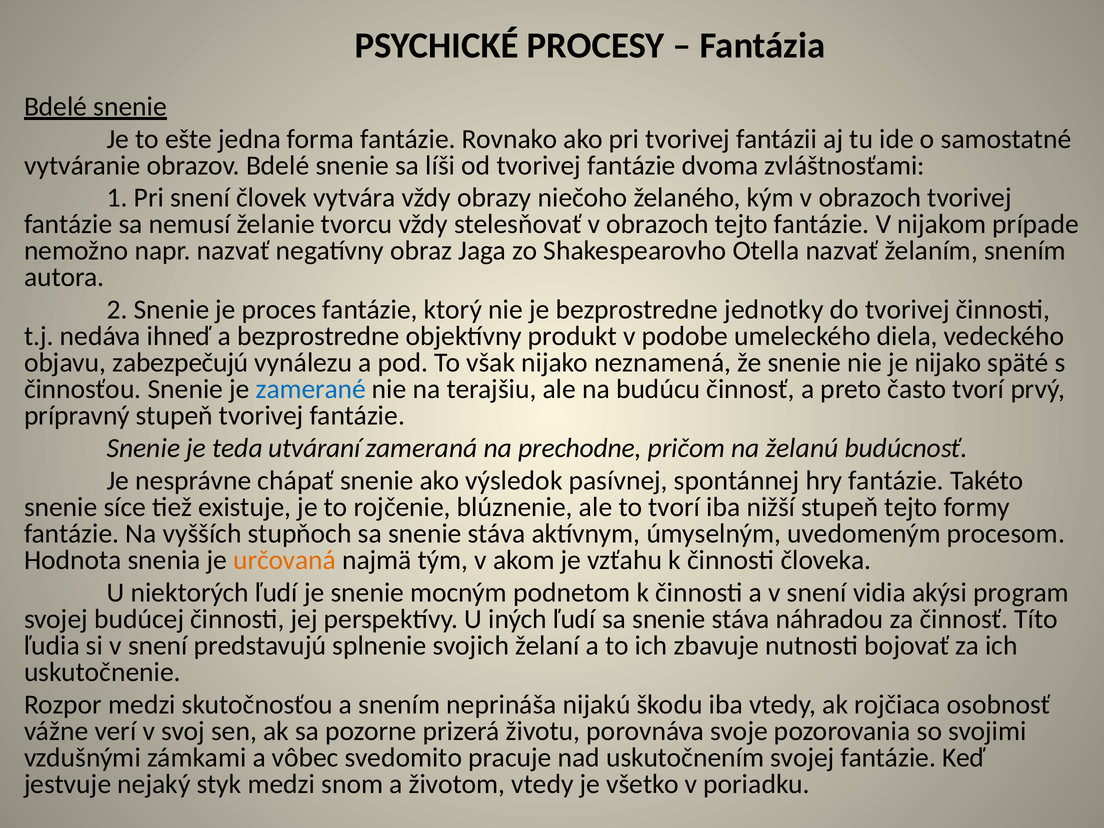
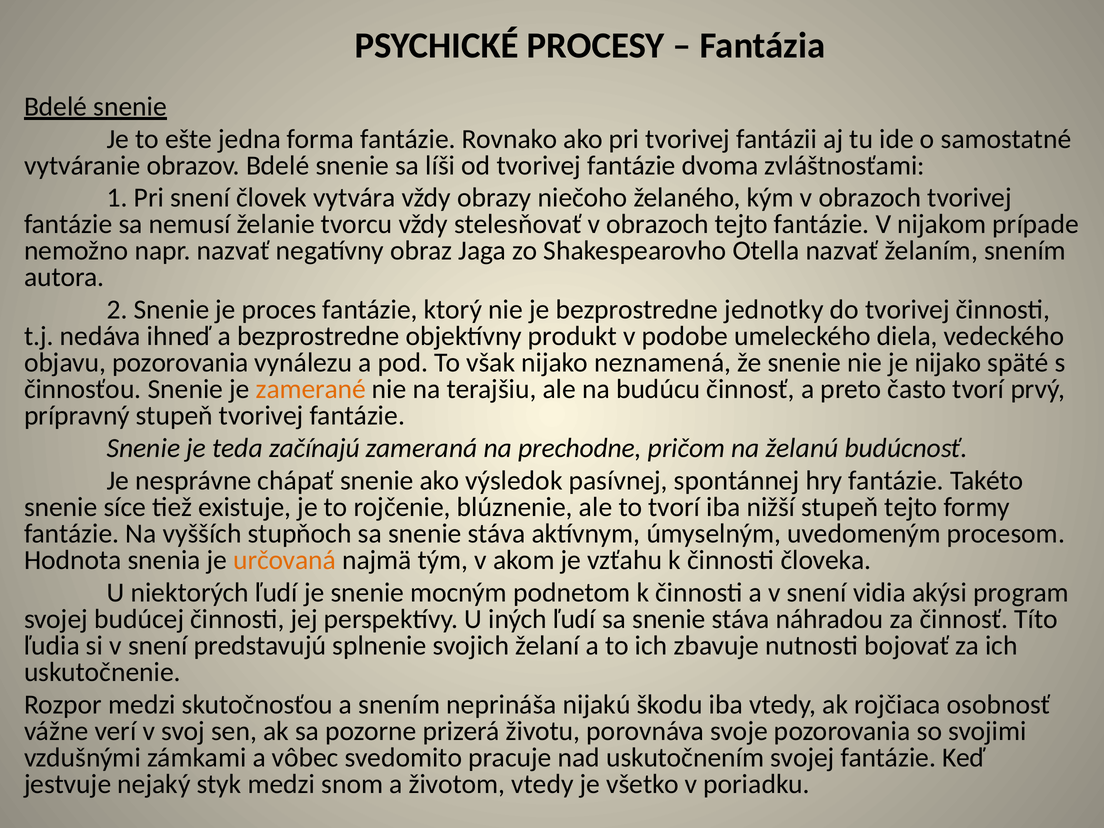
objavu zabezpečujú: zabezpečujú -> pozorovania (180, 363)
zamerané colour: blue -> orange (311, 389)
utváraní: utváraní -> začínajú (314, 448)
